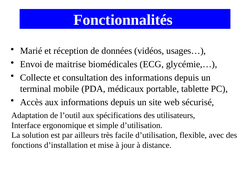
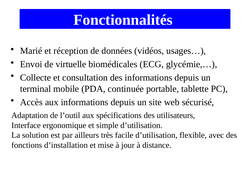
maitrise: maitrise -> virtuelle (71, 64)
médicaux: médicaux -> continuée (126, 89)
